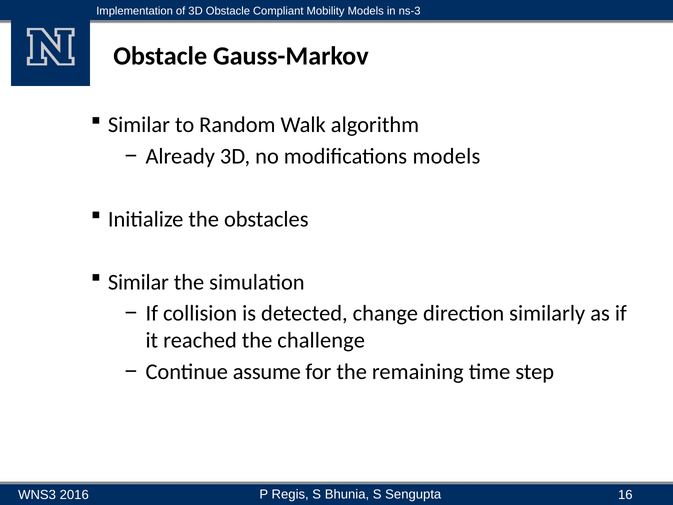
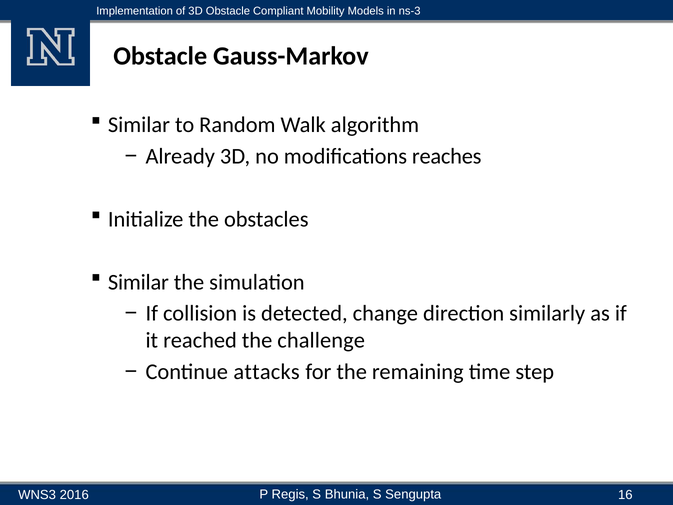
modifications models: models -> reaches (447, 156)
assume: assume -> attacks (267, 372)
